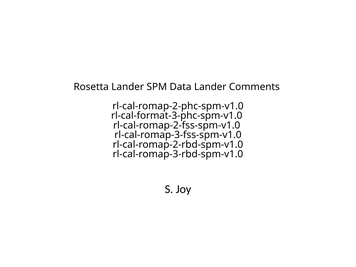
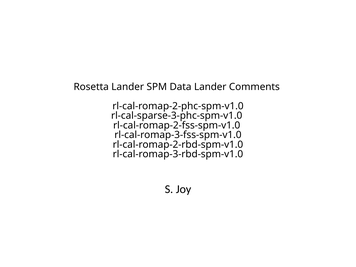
rl-cal-format-3-phc-spm-v1.0: rl-cal-format-3-phc-spm-v1.0 -> rl-cal-sparse-3-phc-spm-v1.0 (177, 116)
